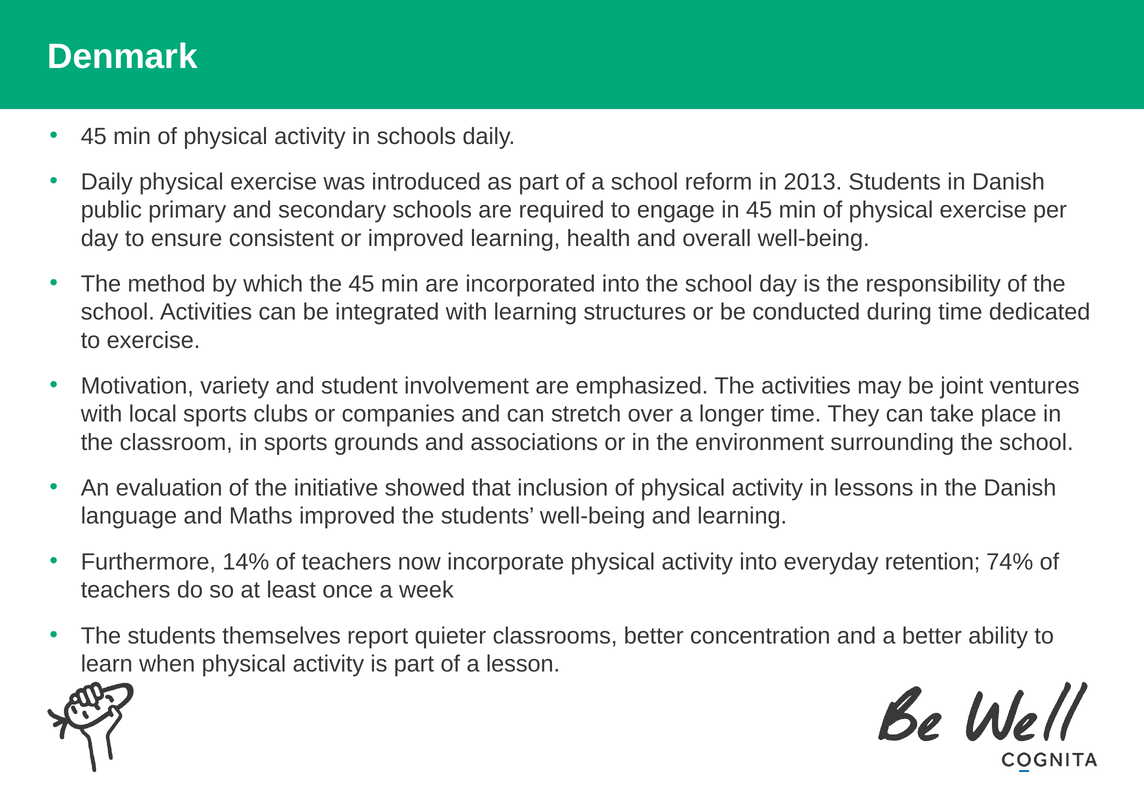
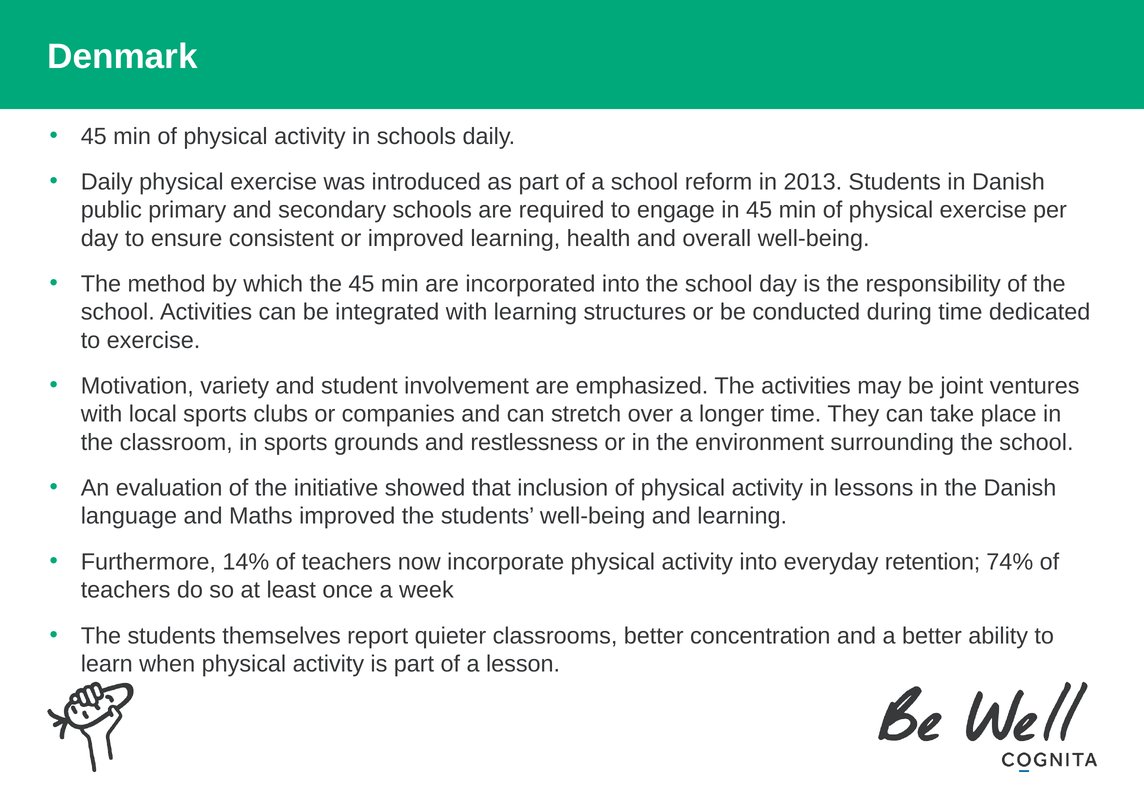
associations: associations -> restlessness (534, 442)
